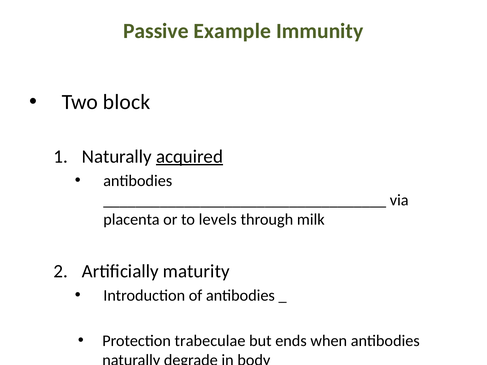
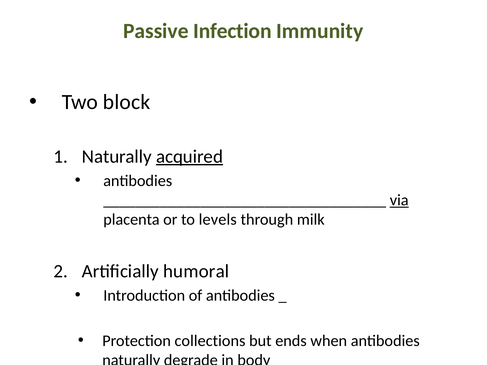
Example: Example -> Infection (232, 31)
via underline: none -> present (399, 200)
maturity: maturity -> humoral (196, 271)
trabeculae: trabeculae -> collections (210, 341)
